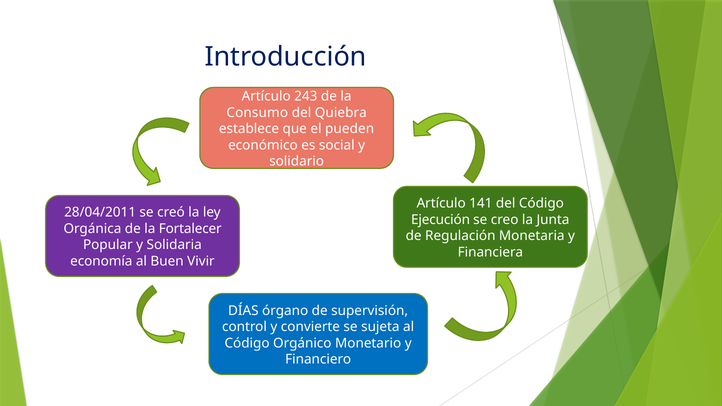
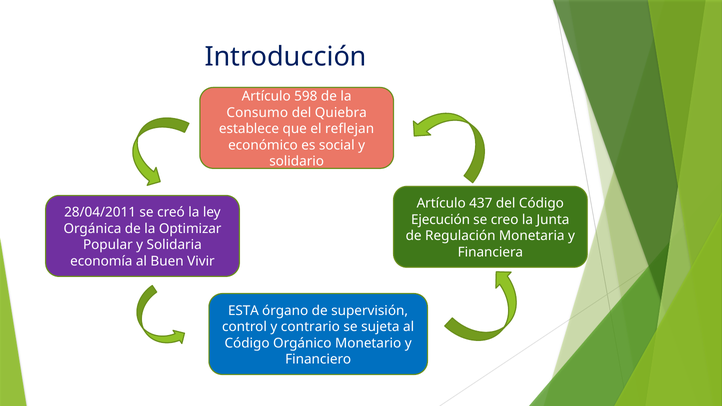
243: 243 -> 598 (306, 96)
pueden: pueden -> reflejan (350, 129)
141: 141 -> 437 (481, 203)
Fortalecer: Fortalecer -> Optimizar (190, 229)
DÍAS: DÍAS -> ESTA (243, 311)
convierte: convierte -> contrario (310, 327)
